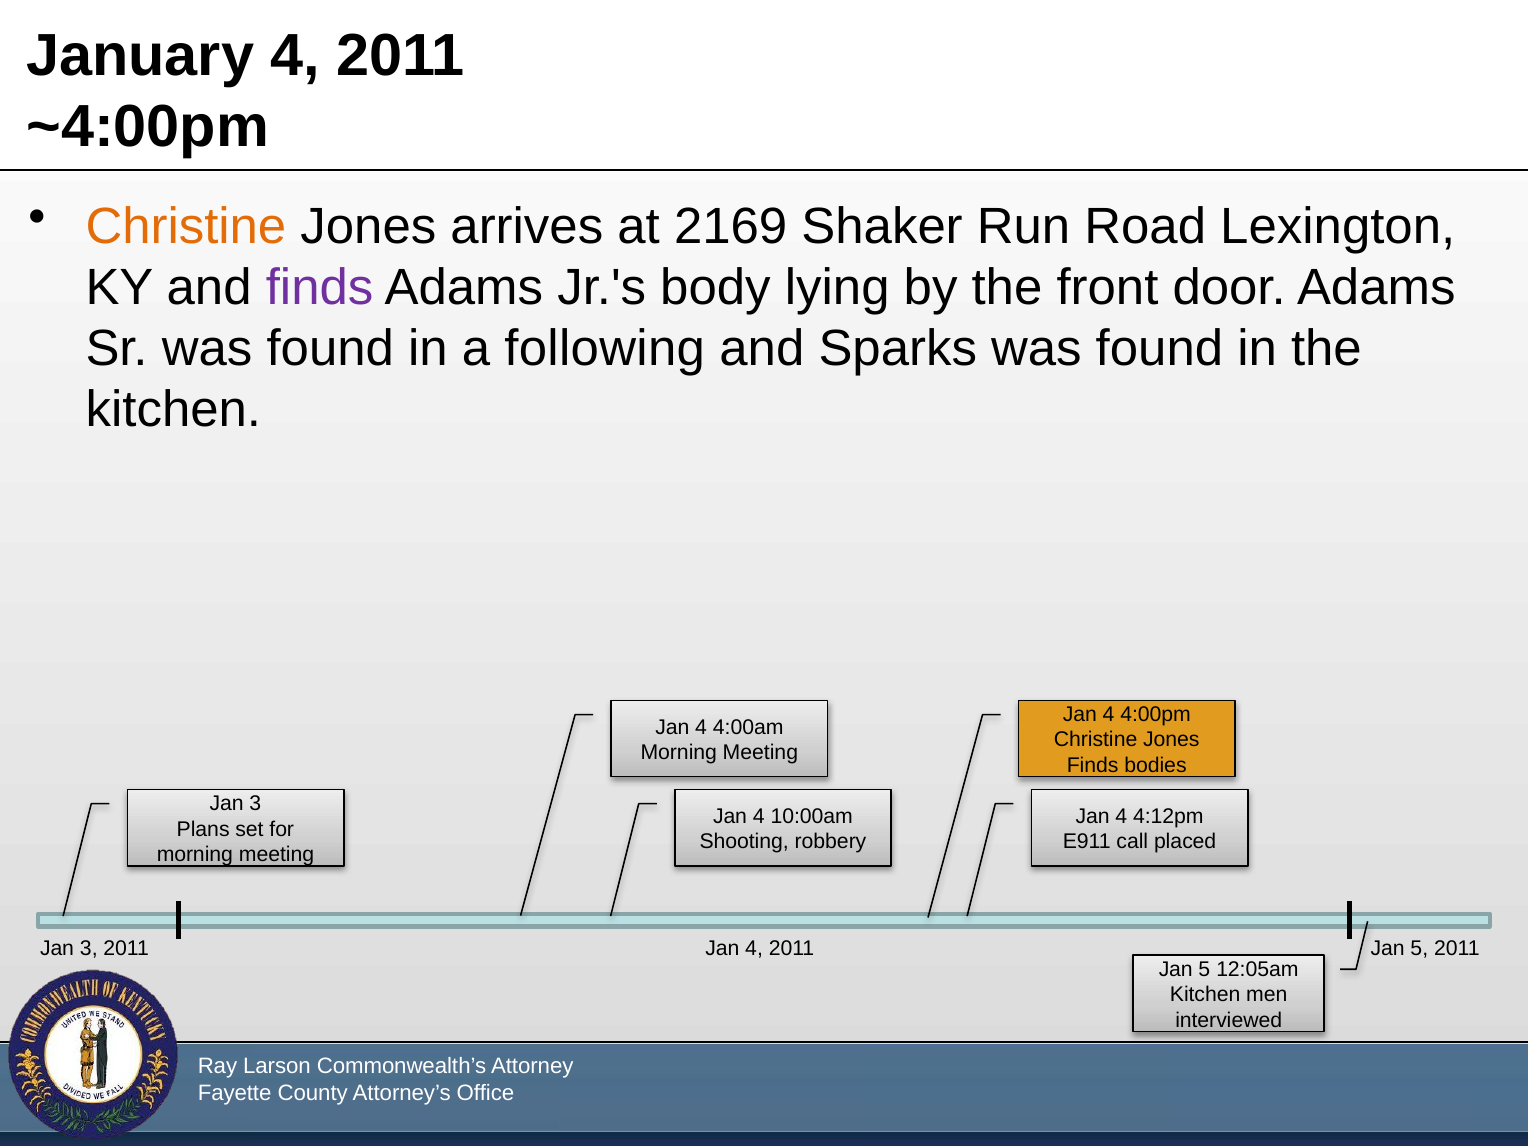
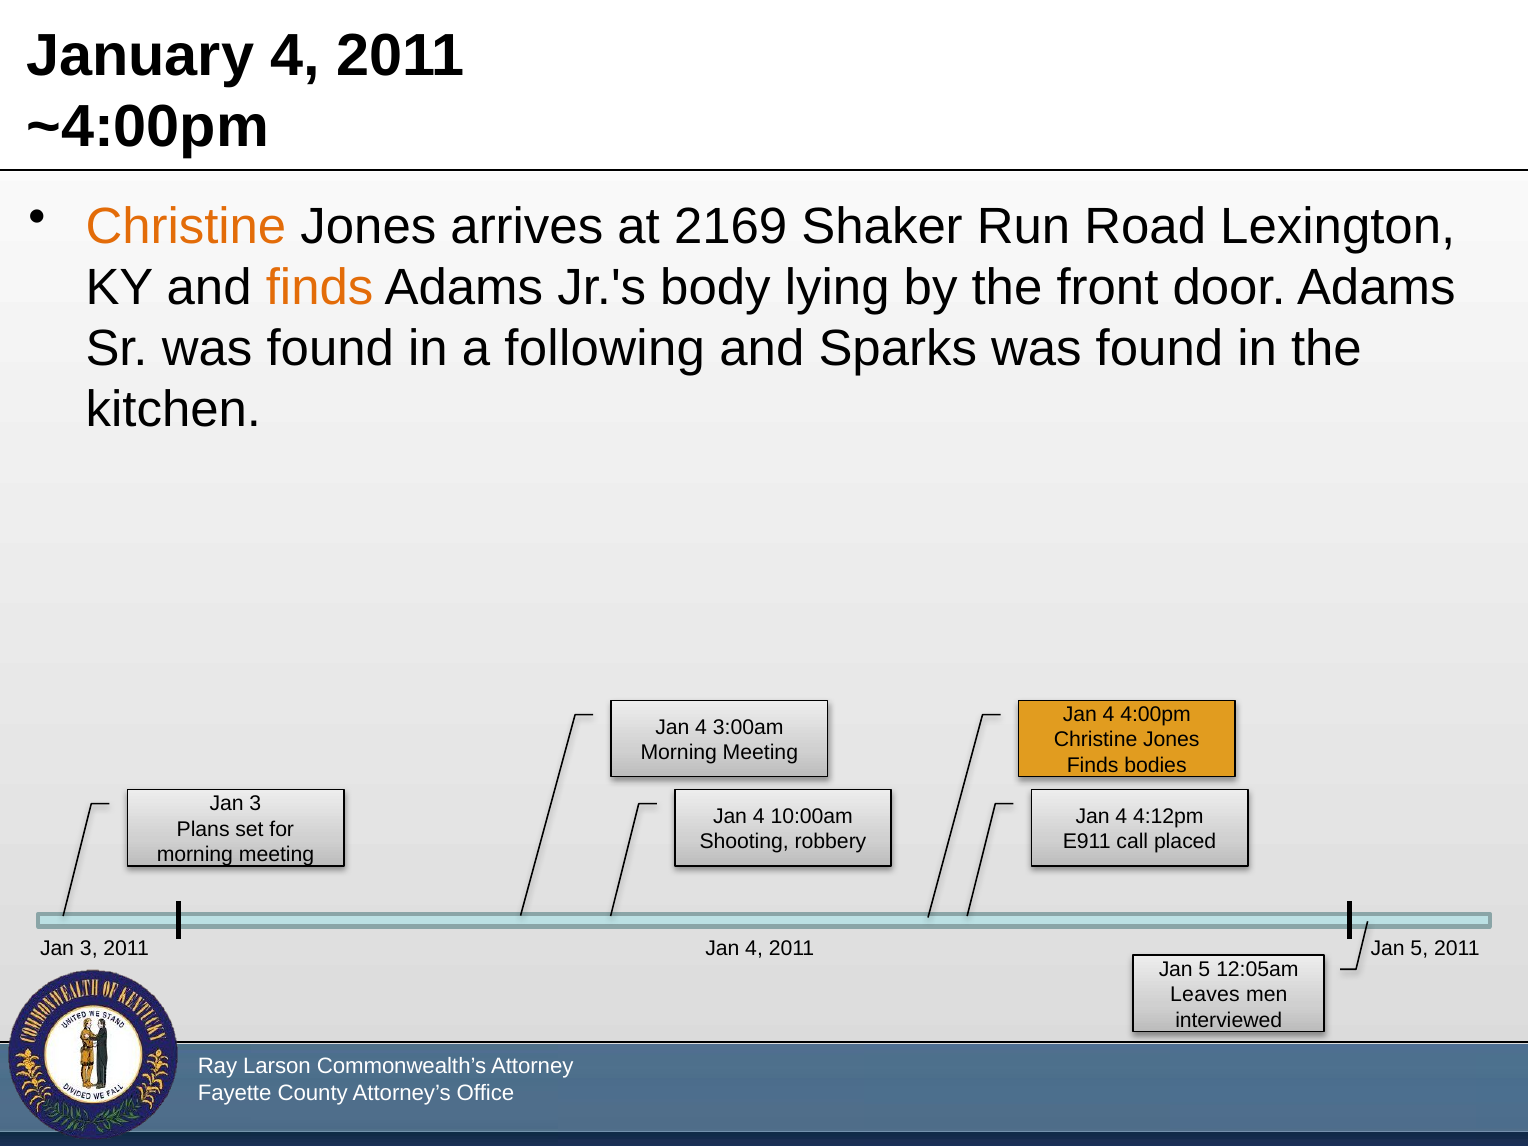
finds colour: purple -> orange (320, 287)
4:00am: 4:00am -> 3:00am (748, 727)
Kitchen: Kitchen -> Leaves (1205, 995)
